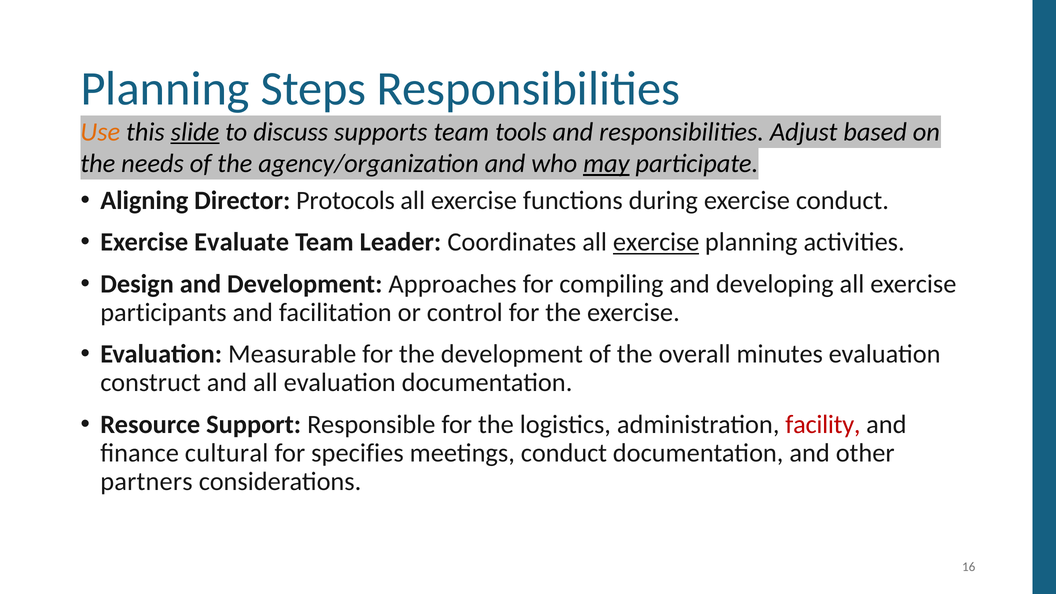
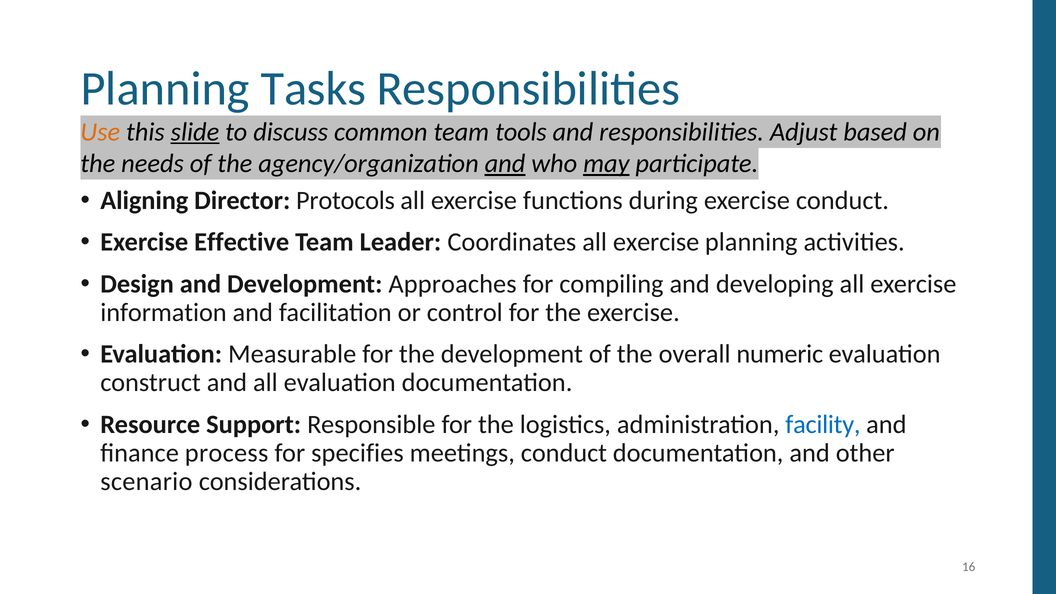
Steps: Steps -> Tasks (313, 89)
supports: supports -> common (381, 132)
and underline: none -> present (505, 164)
Evaluate: Evaluate -> Effective (242, 242)
exercise underline: present -> none (656, 242)
participants: participants -> information (164, 312)
minutes: minutes -> numeric (780, 354)
facility colour: red -> blue (823, 424)
cultural: cultural -> process (227, 453)
partners: partners -> scenario (146, 481)
